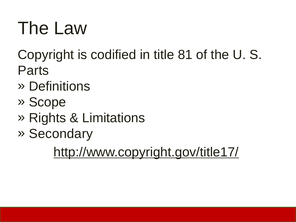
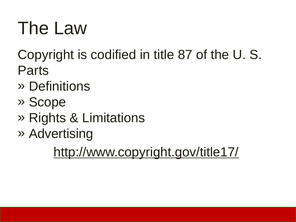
81: 81 -> 87 (185, 55)
Secondary: Secondary -> Advertising (61, 134)
